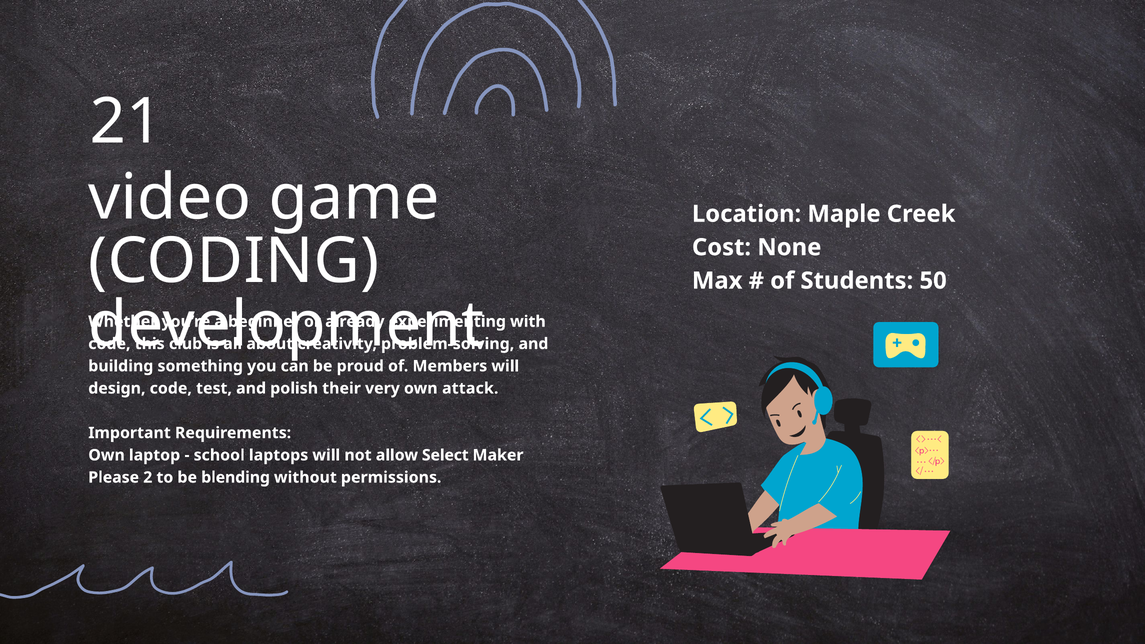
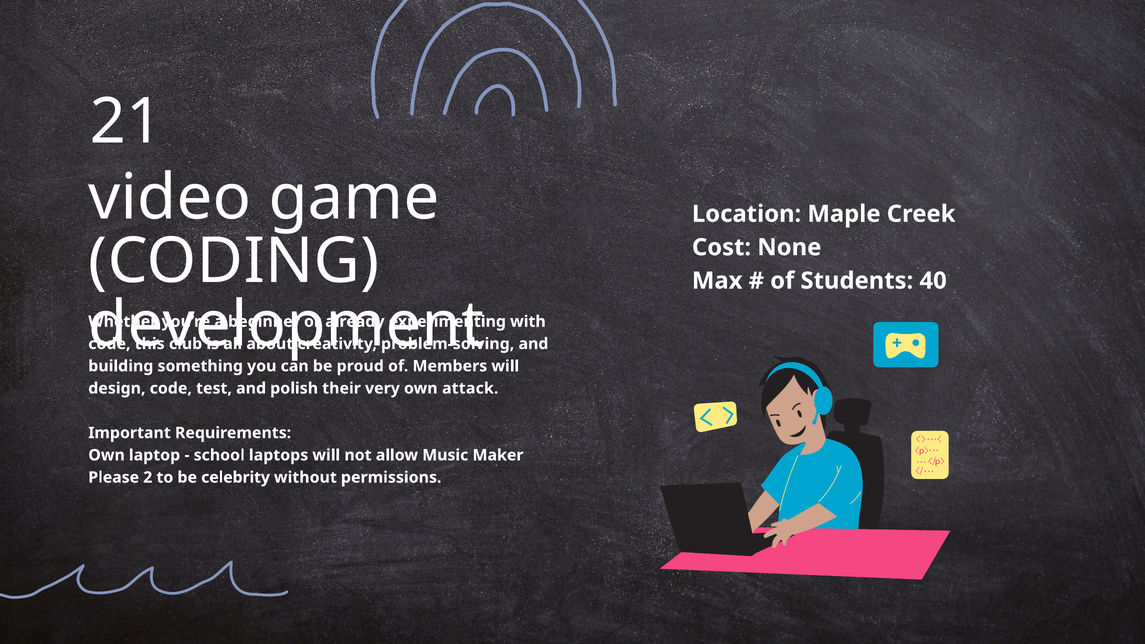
50: 50 -> 40 (933, 281)
Select: Select -> Music (445, 455)
blending: blending -> celebrity (236, 477)
